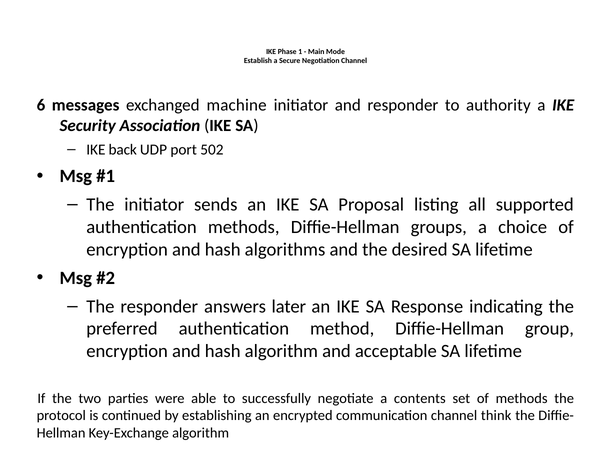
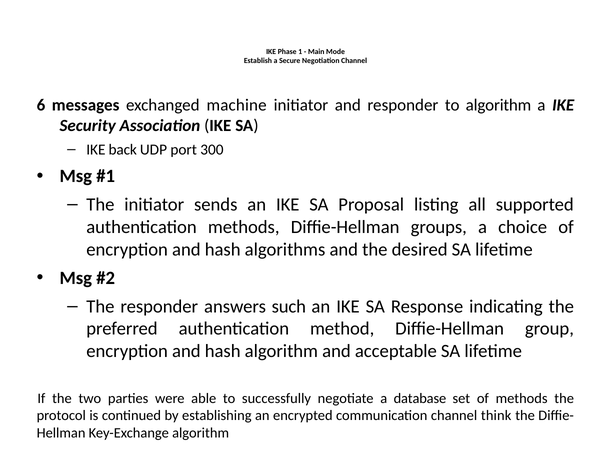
to authority: authority -> algorithm (499, 105)
502: 502 -> 300 (212, 149)
later: later -> such (289, 306)
contents: contents -> database (420, 398)
